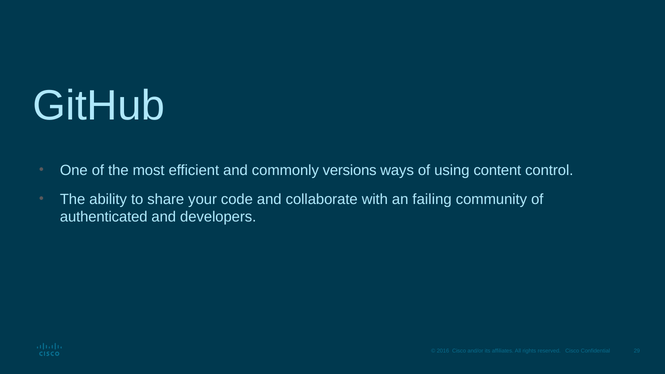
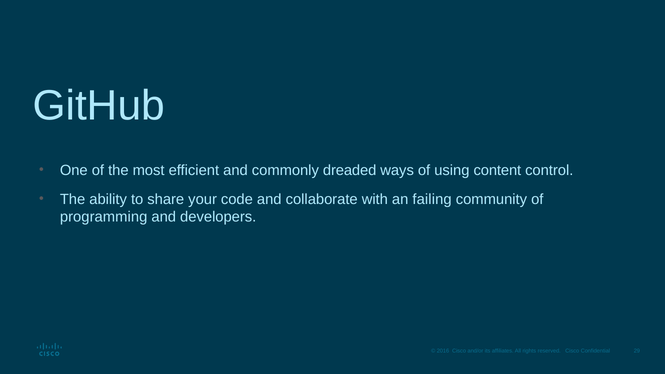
versions: versions -> dreaded (350, 170)
authenticated: authenticated -> programming (104, 217)
